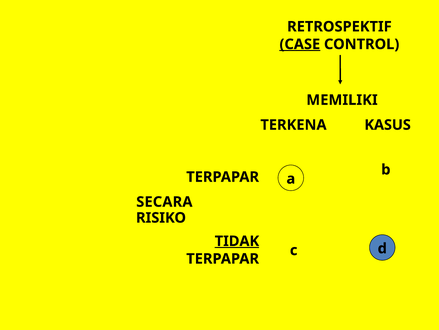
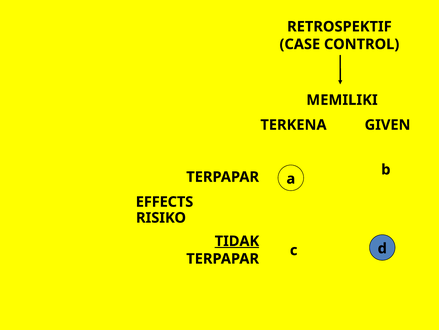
CASE underline: present -> none (300, 44)
KASUS: KASUS -> GIVEN (388, 125)
SECARA: SECARA -> EFFECTS (165, 201)
